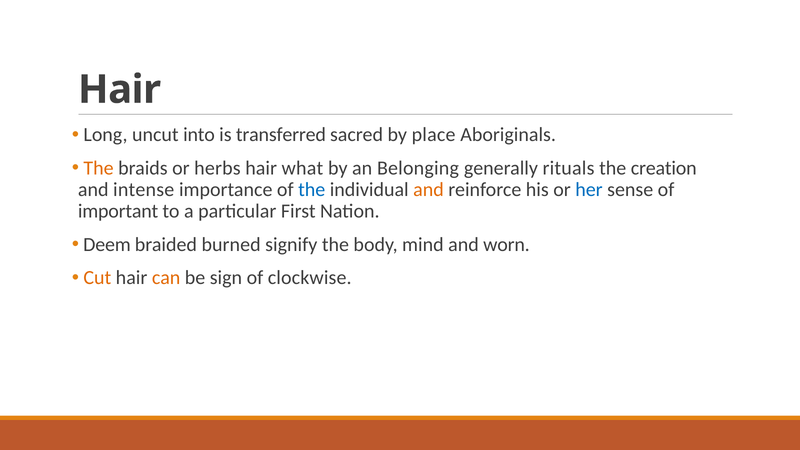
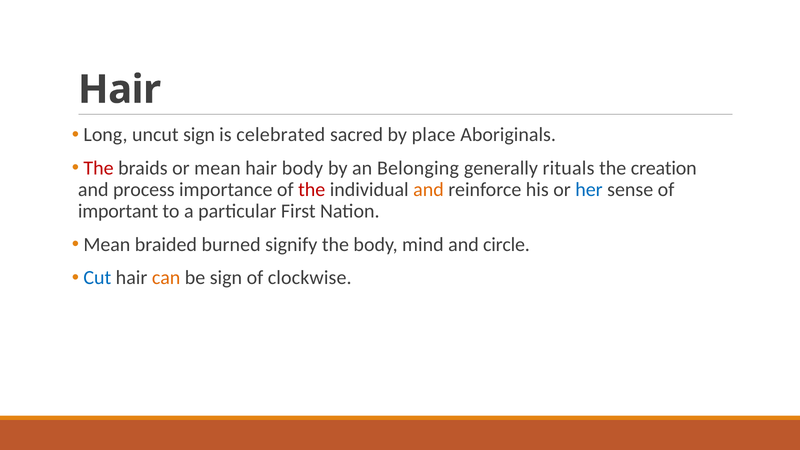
uncut into: into -> sign (199, 135)
transferred: transferred -> celebrated (281, 135)
The colour: orange -> red (99, 168)
or herbs: herbs -> mean (217, 168)
hair what: what -> body (302, 168)
intense: intense -> process (144, 190)
the colour: blue -> red (312, 190)
Deem: Deem -> Mean (107, 244)
worn: worn -> circle (506, 244)
Cut colour: orange -> blue (97, 278)
